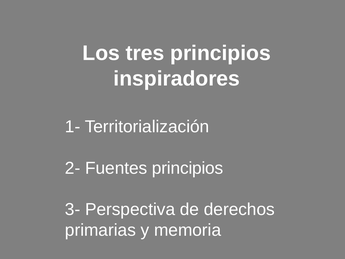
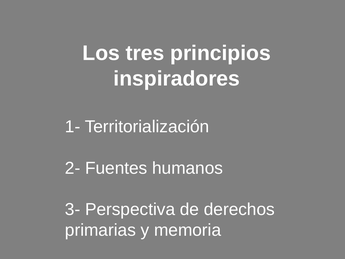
Fuentes principios: principios -> humanos (188, 168)
